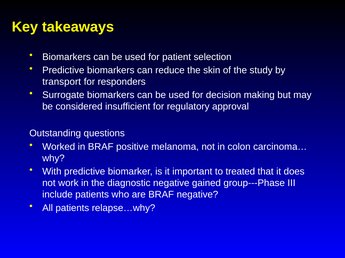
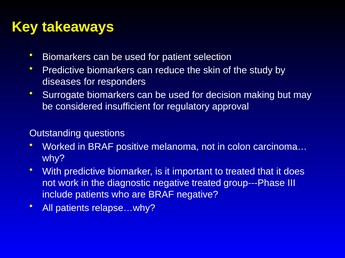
transport: transport -> diseases (62, 82)
negative gained: gained -> treated (206, 184)
